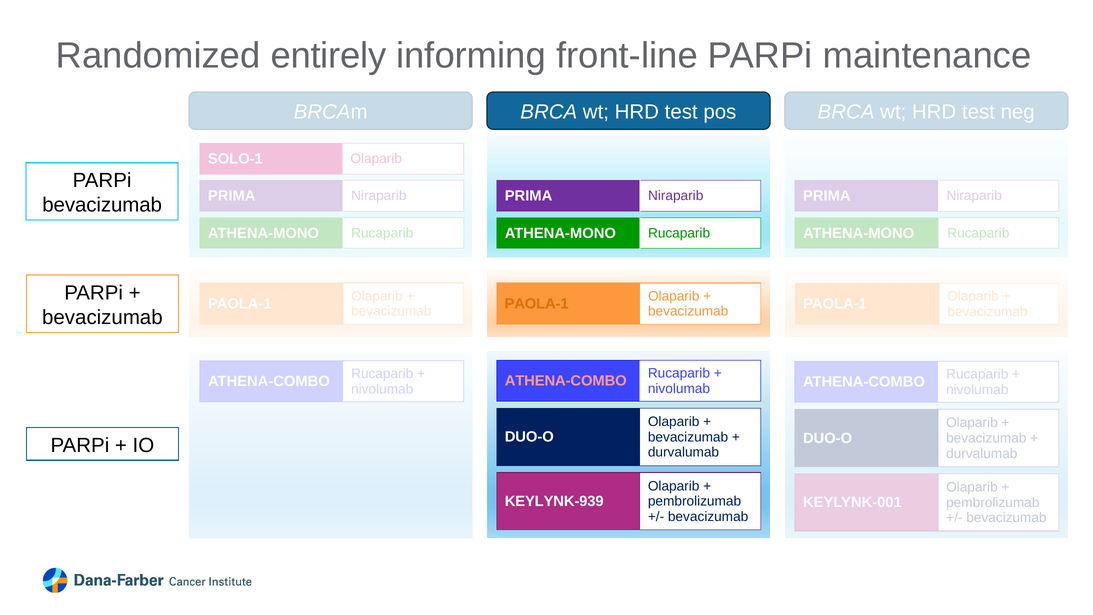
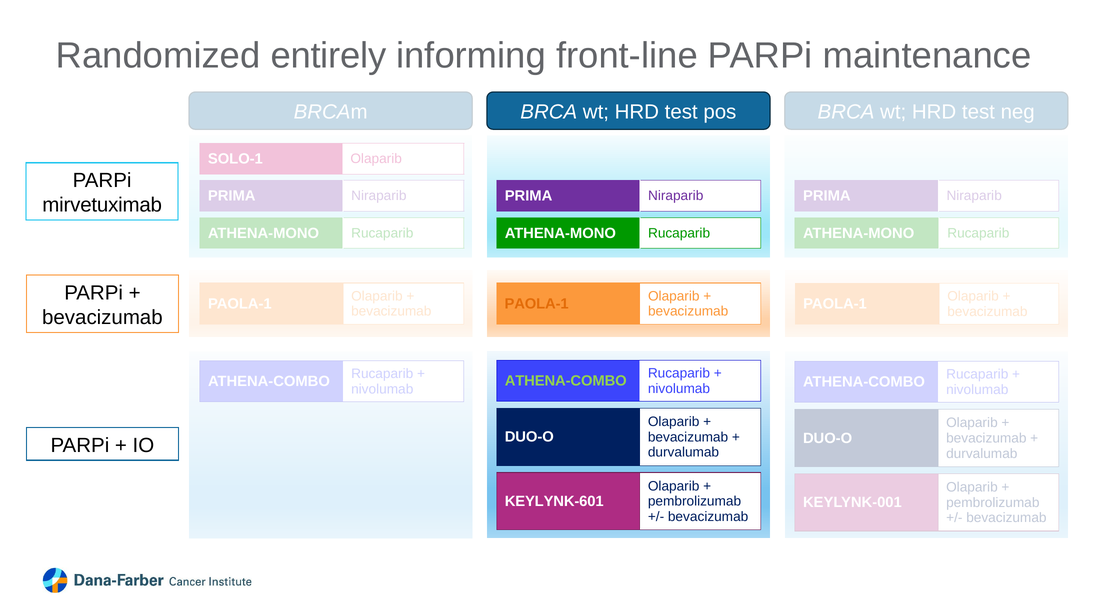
bevacizumab: bevacizumab -> mirvetuximab (102, 205)
ATHENA-COMBO colour: pink -> light green (566, 381)
KEYLYNK-939: KEYLYNK-939 -> KEYLYNK-601 (554, 501)
